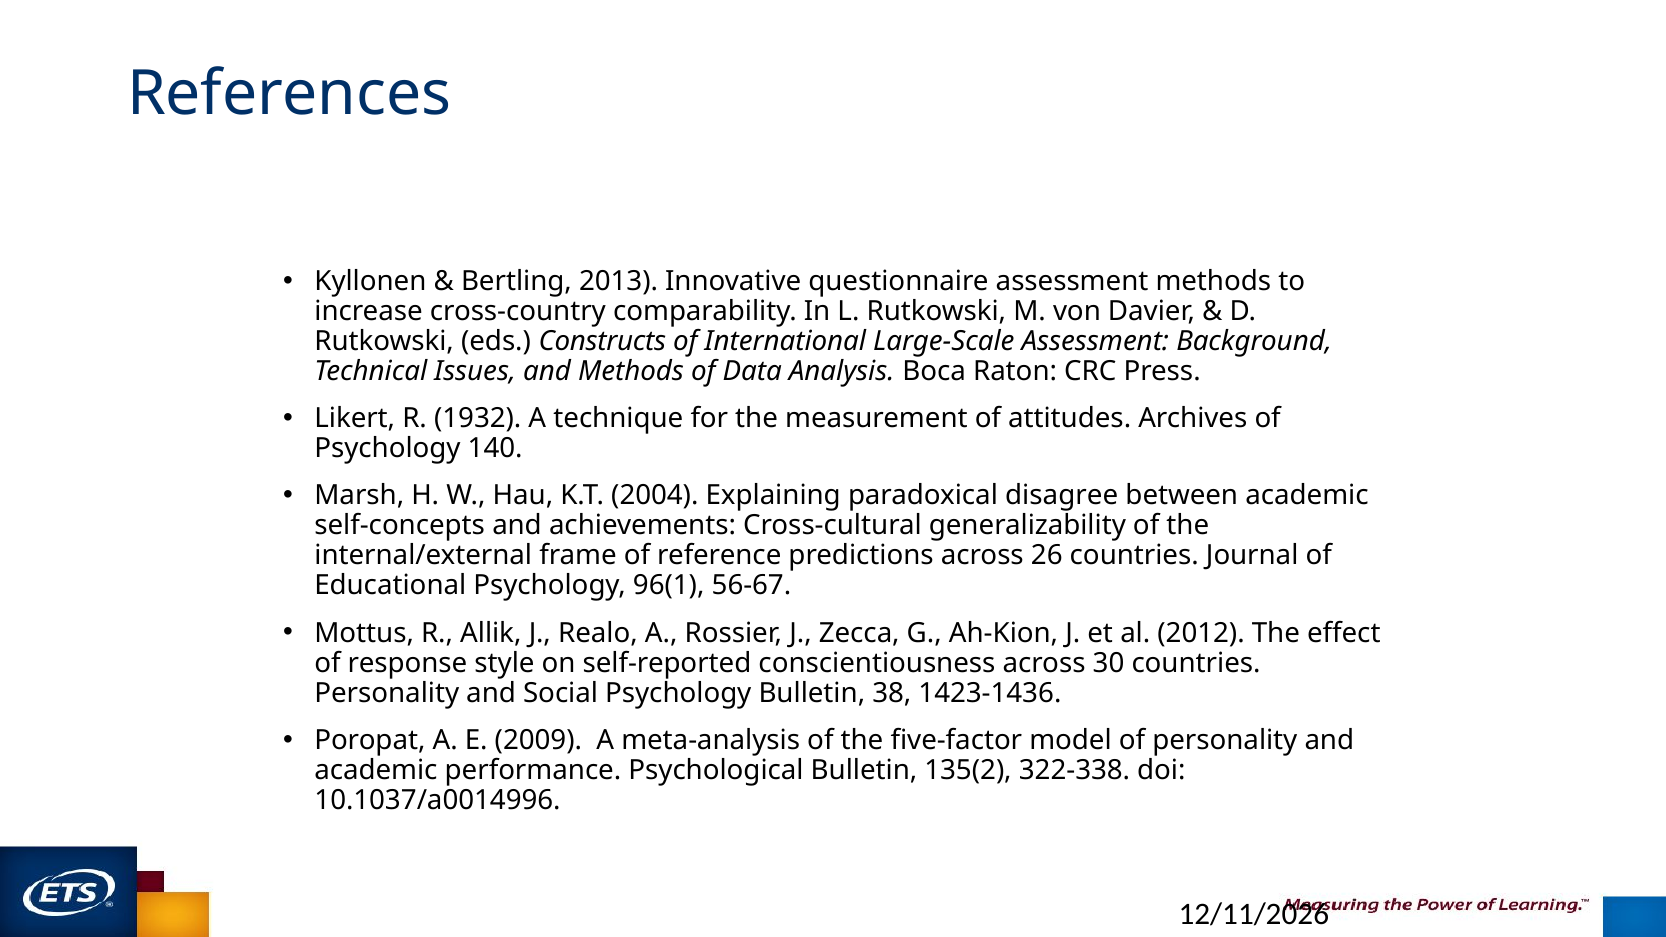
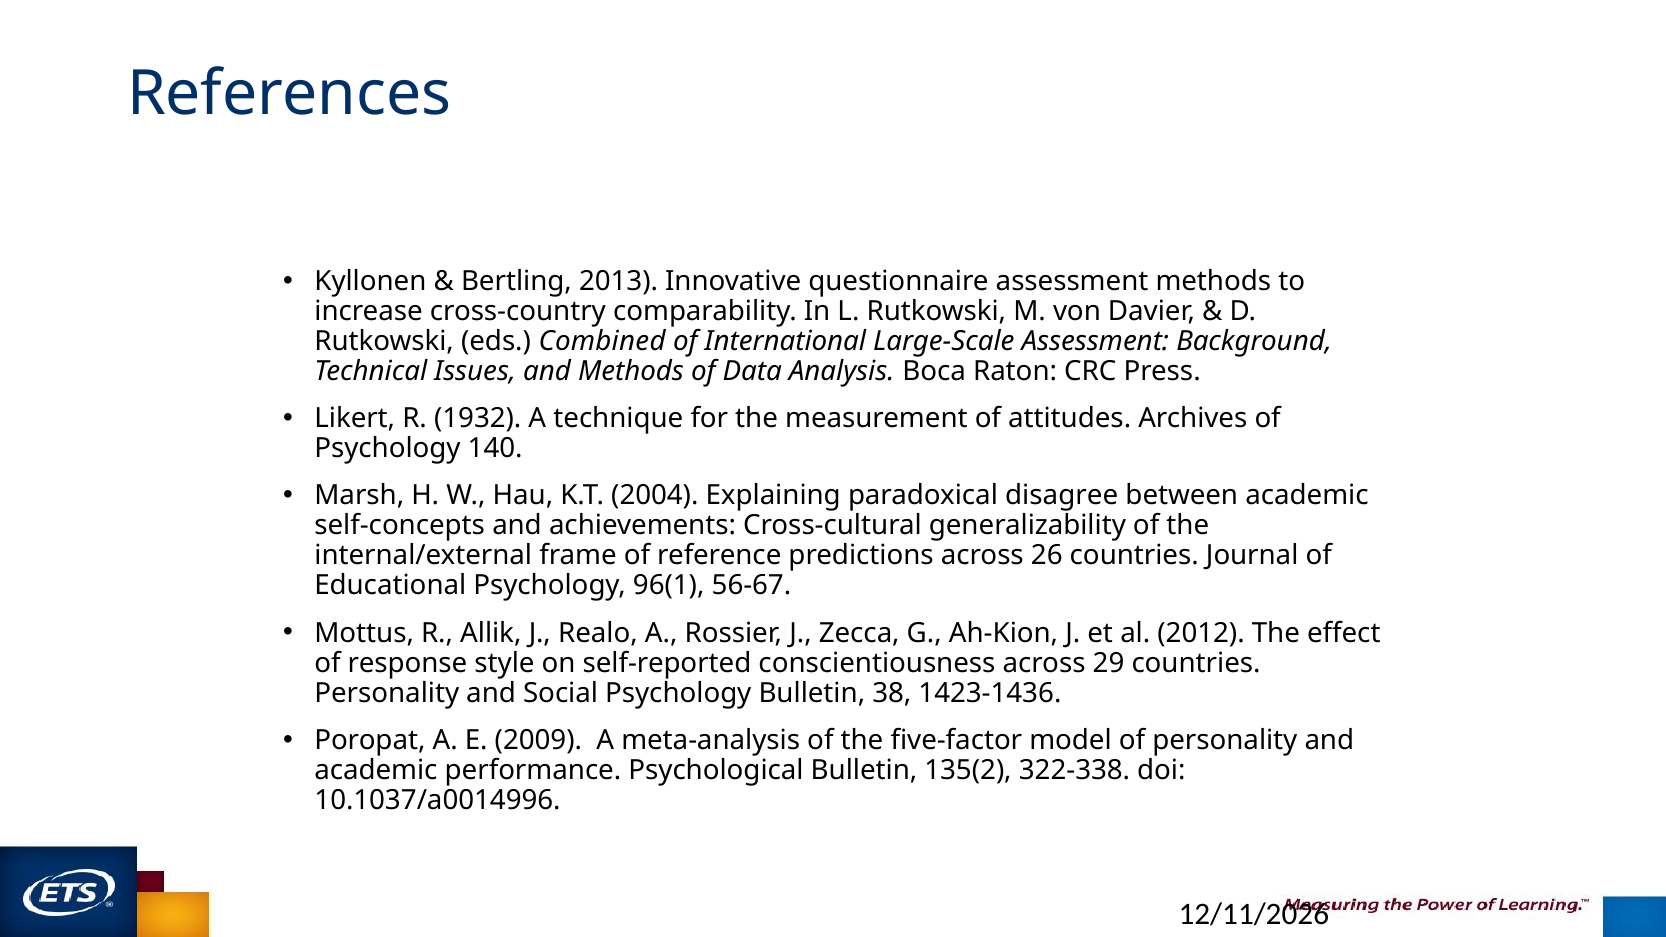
Constructs: Constructs -> Combined (602, 341)
30: 30 -> 29 (1109, 663)
